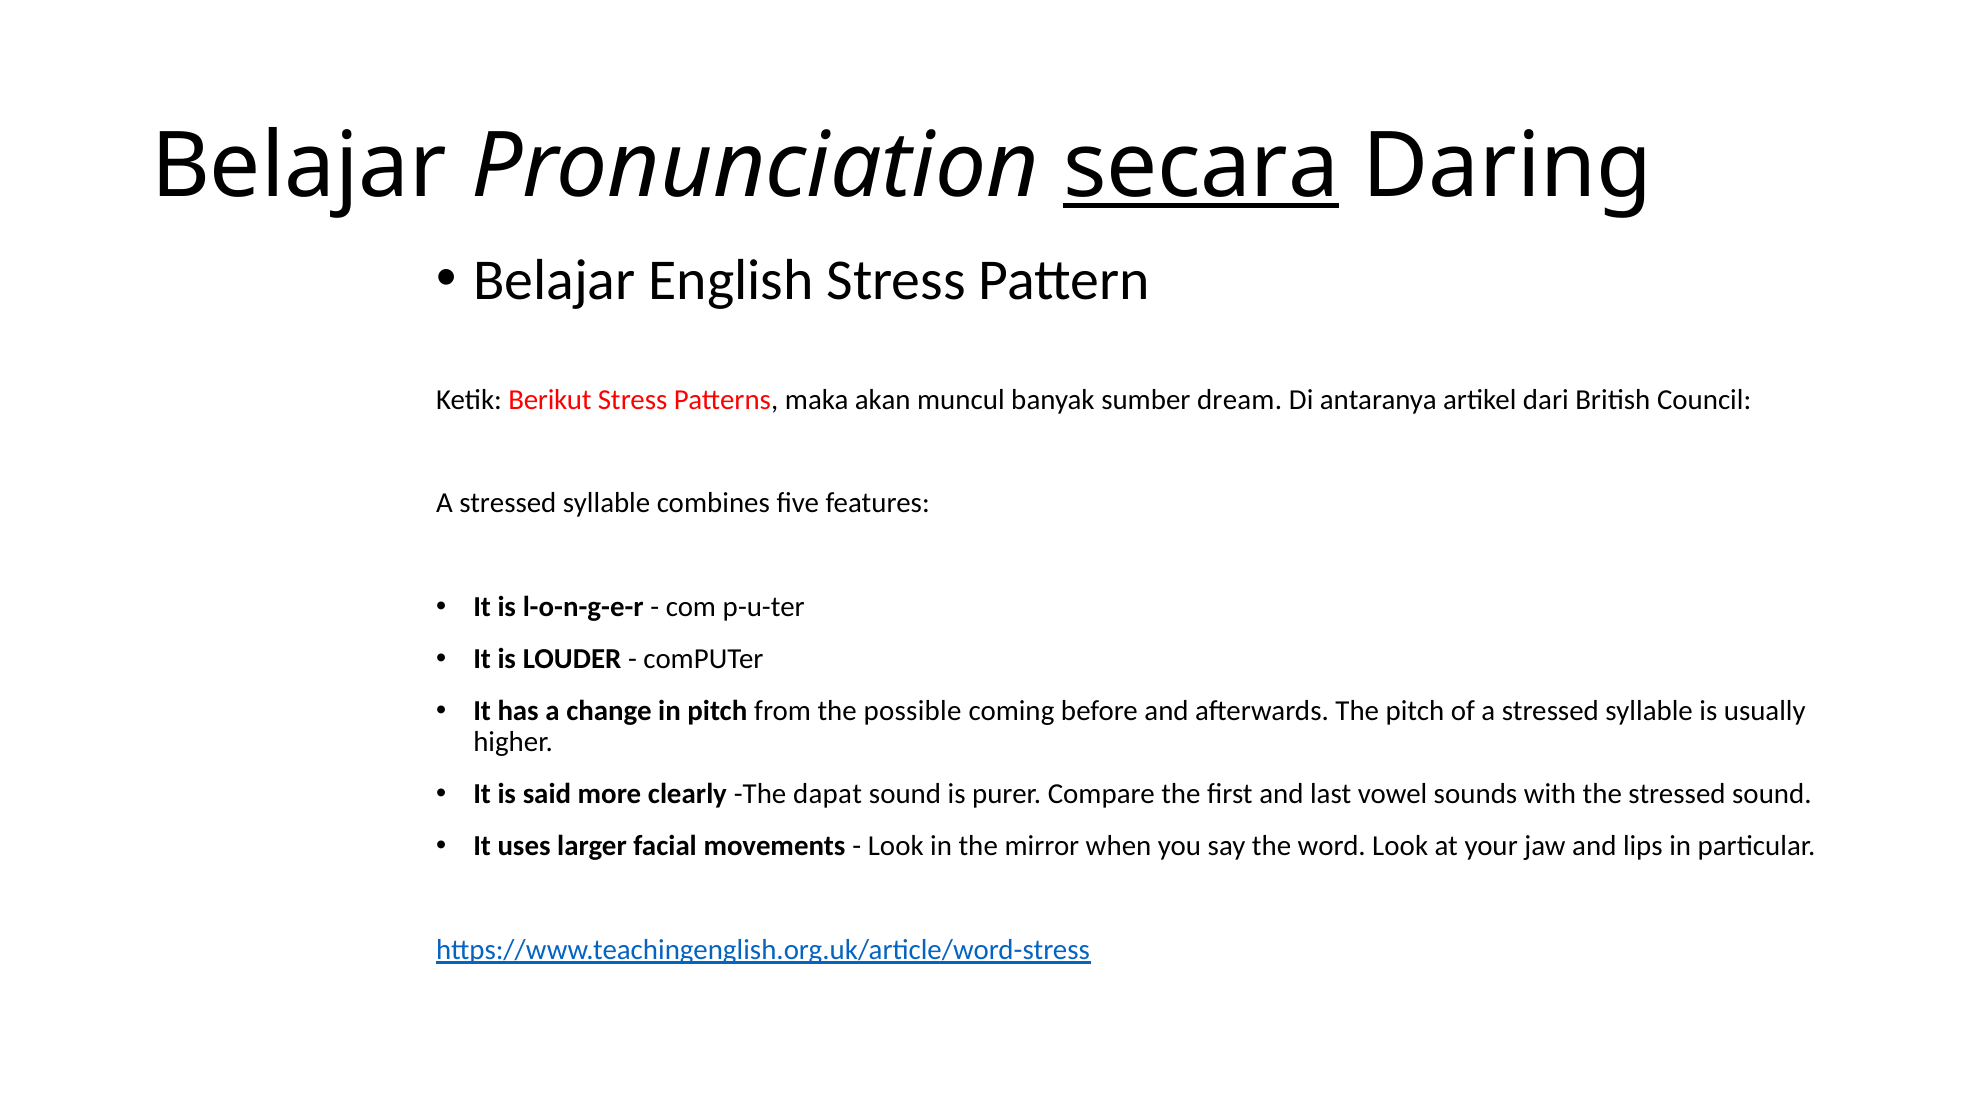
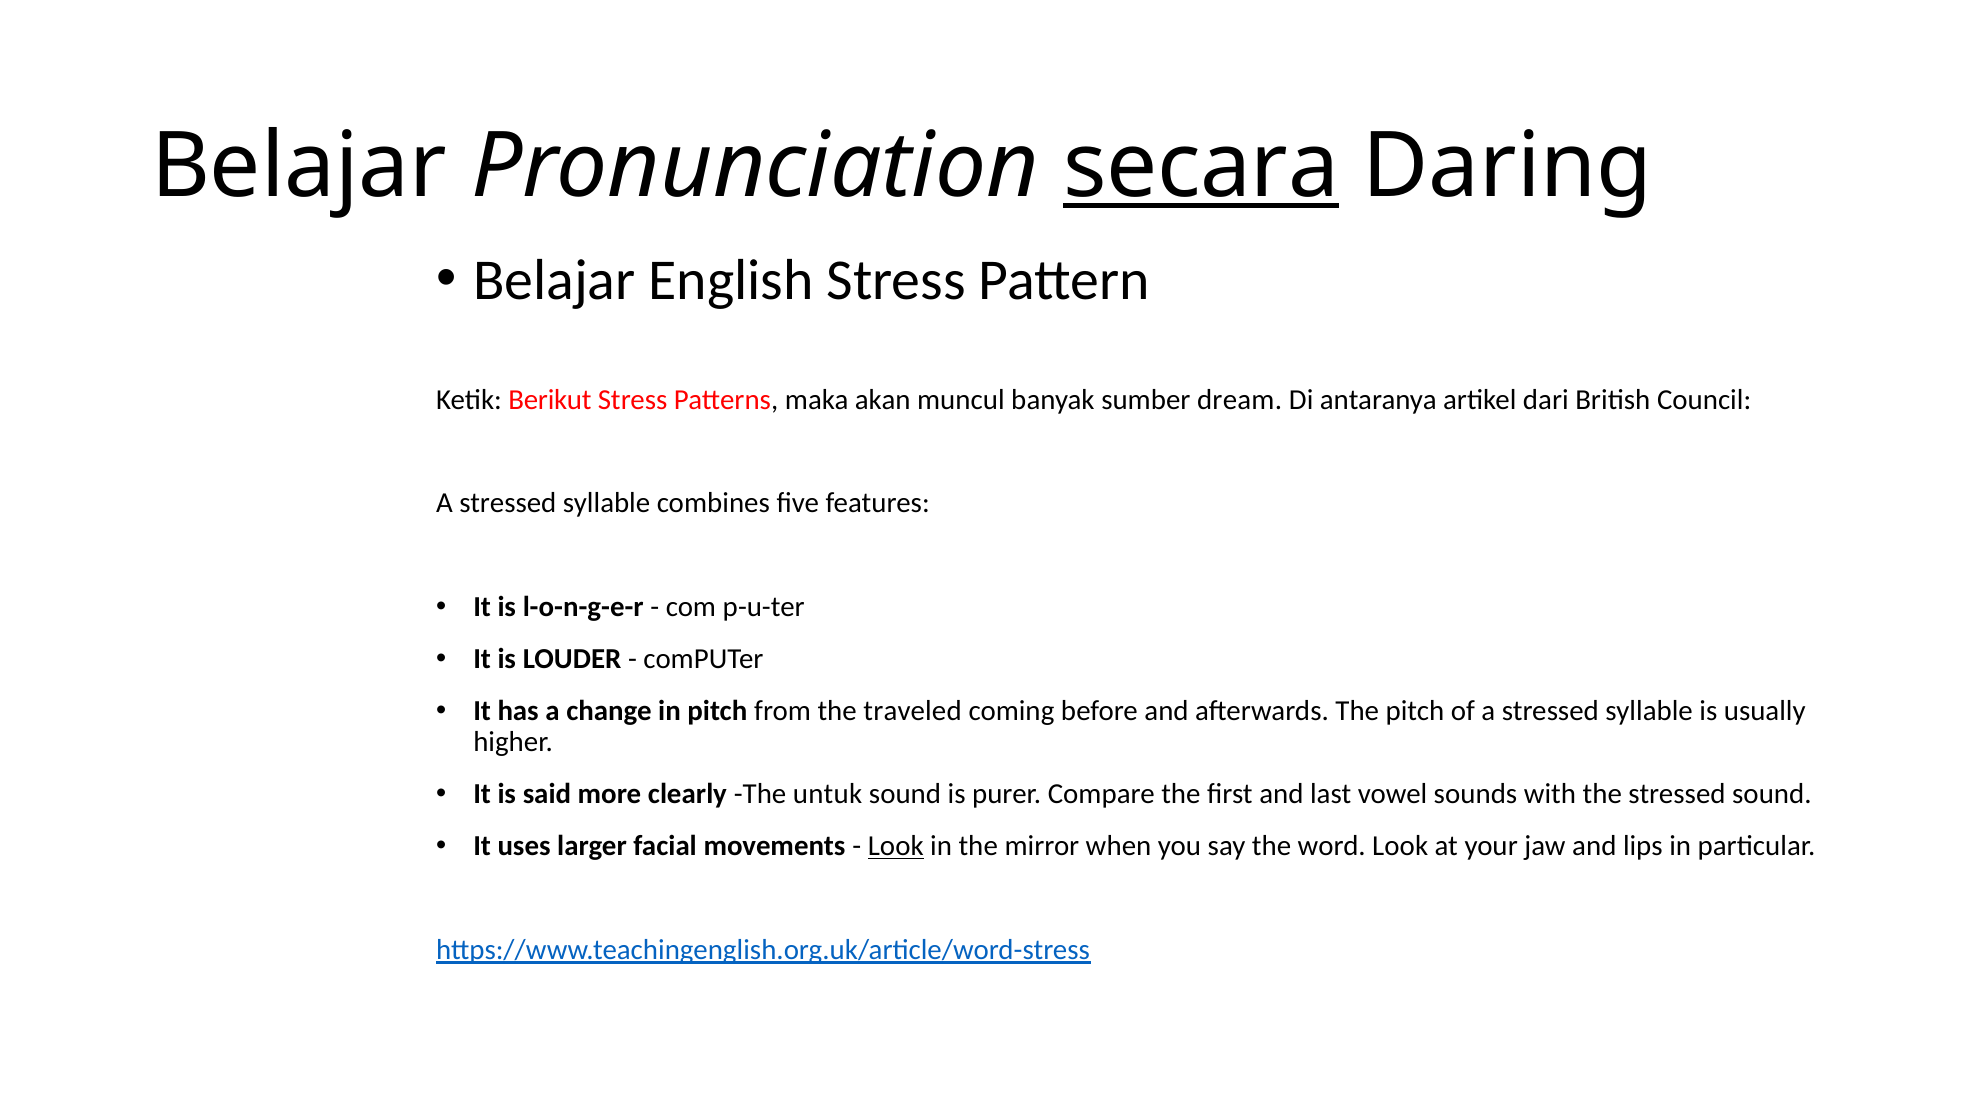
possible: possible -> traveled (913, 710)
dapat: dapat -> untuk (828, 794)
Look underline: none -> present (896, 845)
